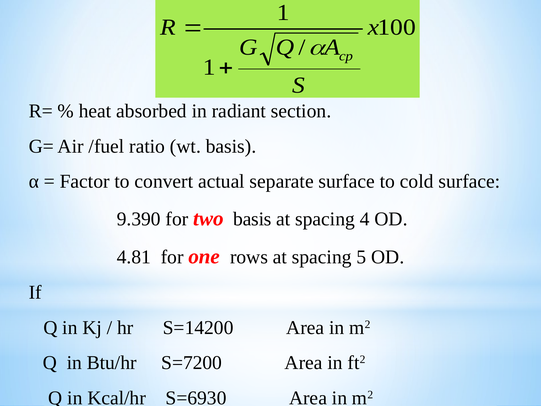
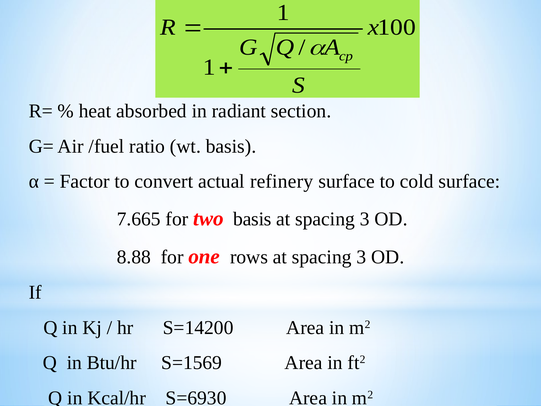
separate: separate -> refinery (282, 181)
9.390: 9.390 -> 7.665 (139, 219)
4: 4 -> 3 (365, 219)
4.81: 4.81 -> 8.88 (134, 257)
rows at spacing 5: 5 -> 3 (361, 257)
S=7200: S=7200 -> S=1569 (192, 363)
